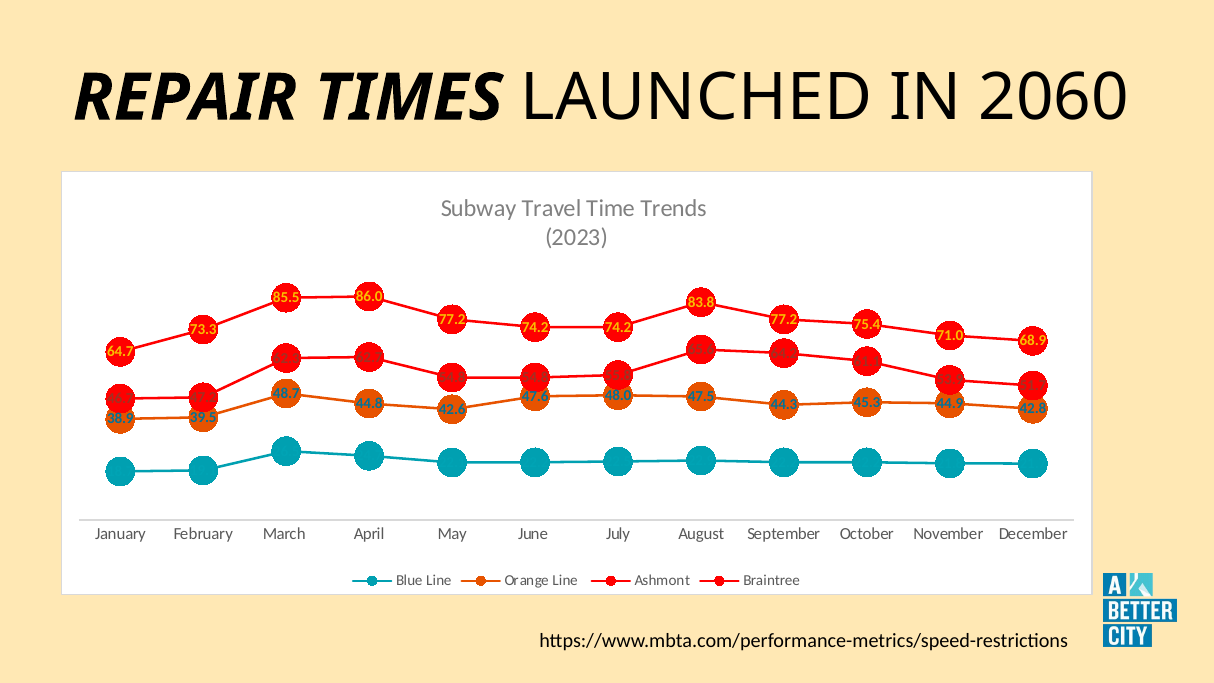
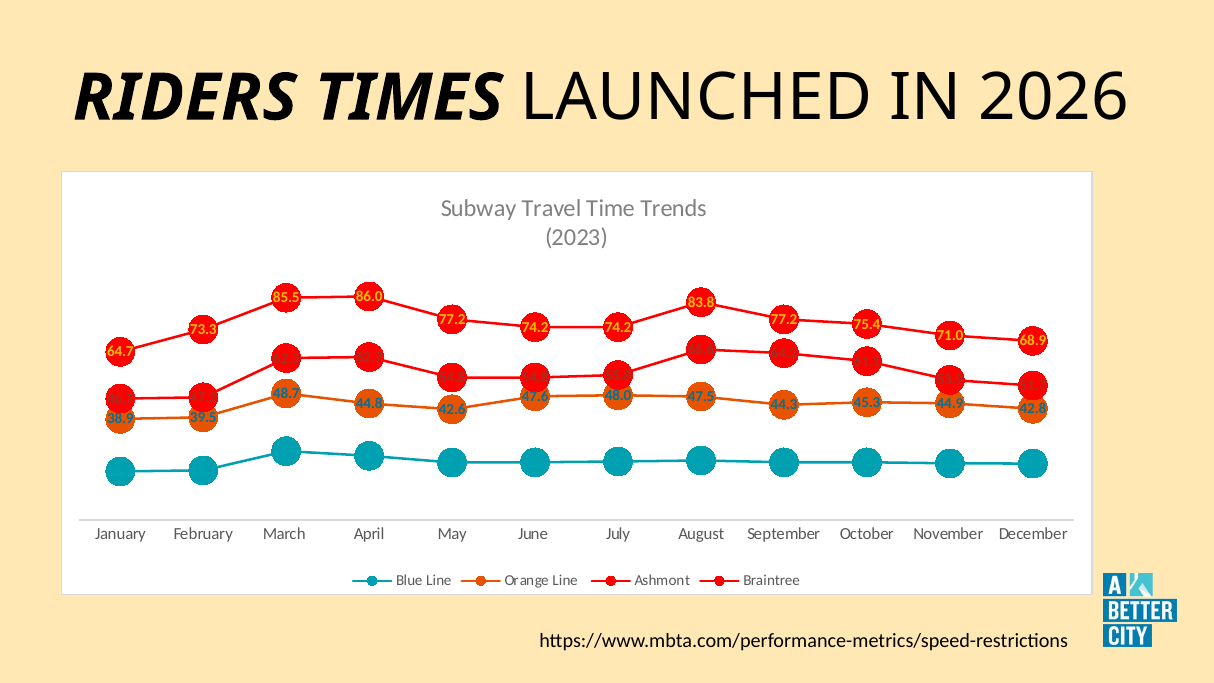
REPAIR: REPAIR -> RIDERS (185, 98)
2060: 2060 -> 2026 (1054, 98)
